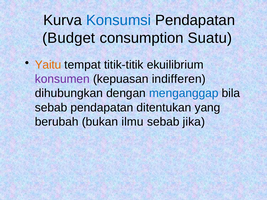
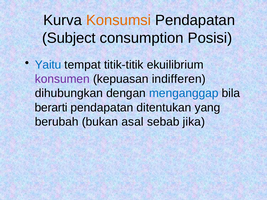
Konsumsi colour: blue -> orange (119, 20)
Budget: Budget -> Subject (69, 38)
Suatu: Suatu -> Posisi (210, 38)
Yaitu colour: orange -> blue (48, 65)
sebab: sebab -> berarti (51, 108)
ilmu: ilmu -> asal (133, 122)
